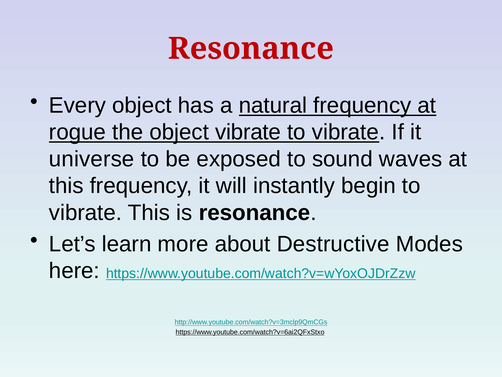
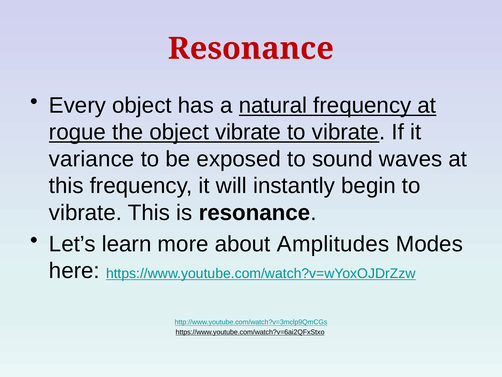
universe: universe -> variance (92, 159)
Destructive: Destructive -> Amplitudes (333, 244)
